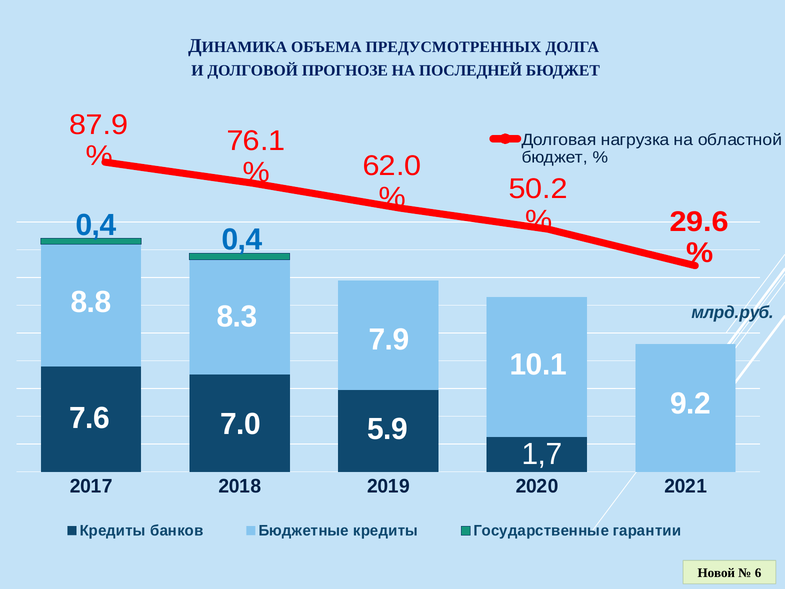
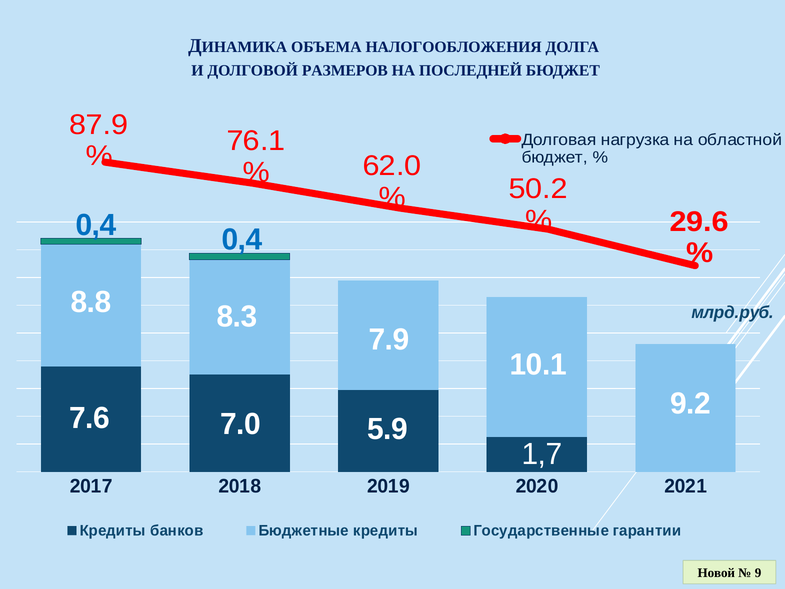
ПРЕДУСМОТРЕННЫХ: ПРЕДУСМОТРЕННЫХ -> НАЛОГООБЛОЖЕНИЯ (454, 47)
ПРОГНОЗЕ: ПРОГНОЗЕ -> РАЗМЕРОВ (345, 70)
6: 6 -> 9 (758, 573)
